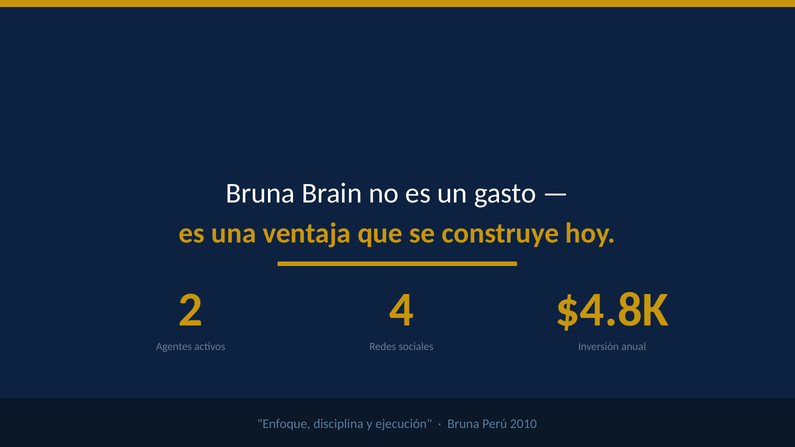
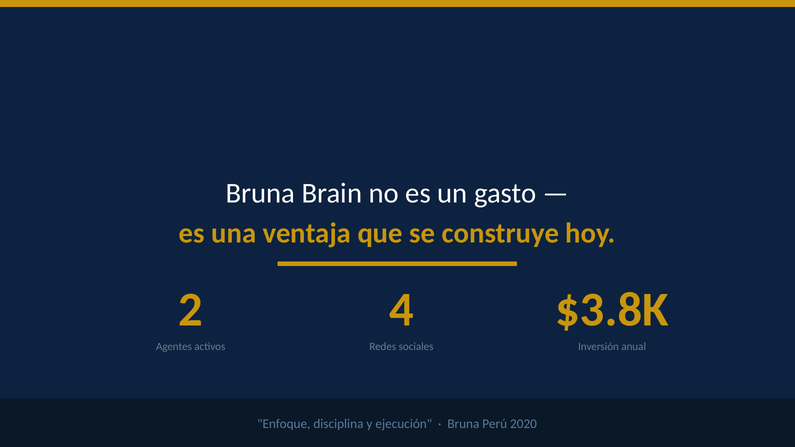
$4.8K: $4.8K -> $3.8K (612, 310)
2010: 2010 -> 2020 (524, 424)
